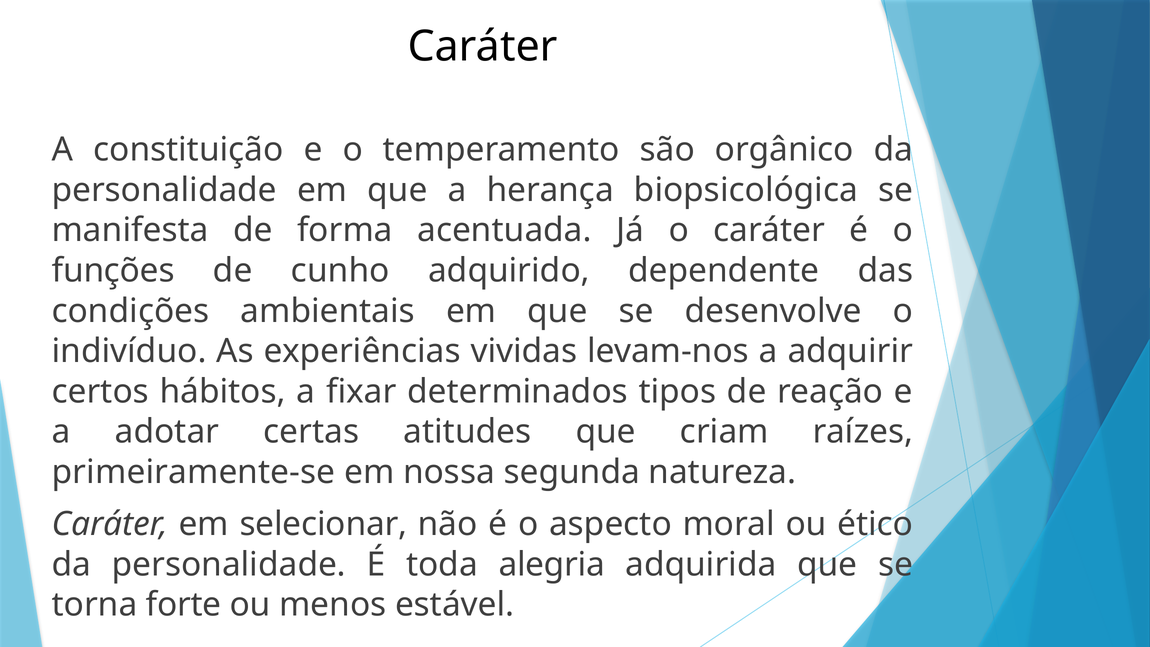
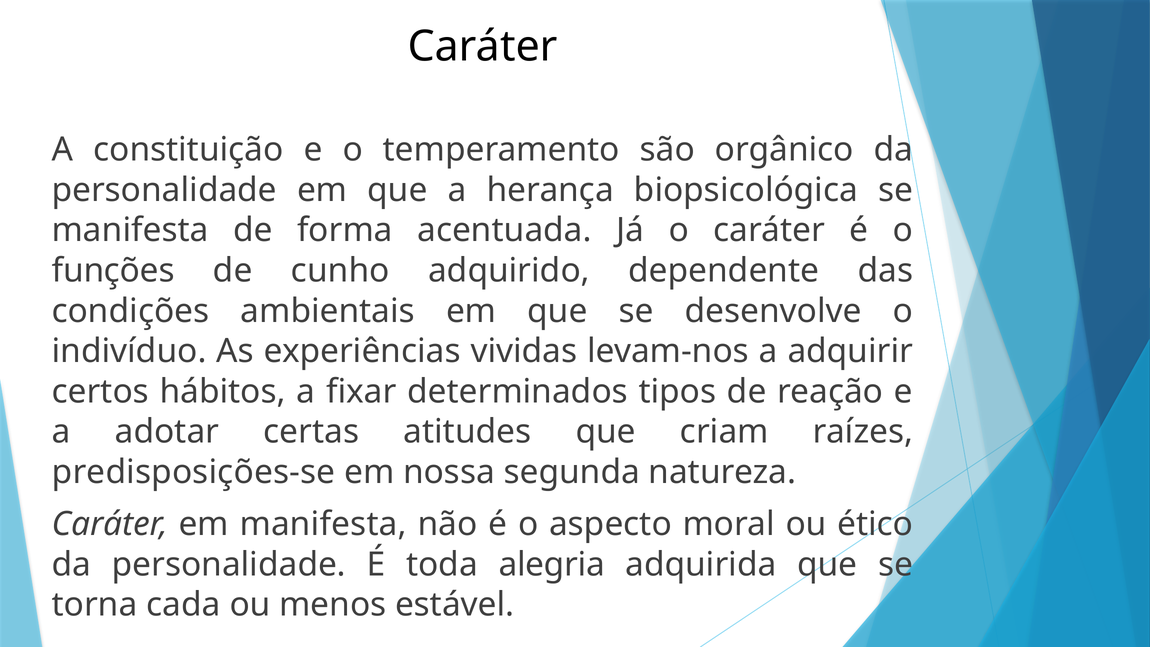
primeiramente-se: primeiramente-se -> predisposições-se (194, 472)
em selecionar: selecionar -> manifesta (323, 524)
forte: forte -> cada (183, 605)
